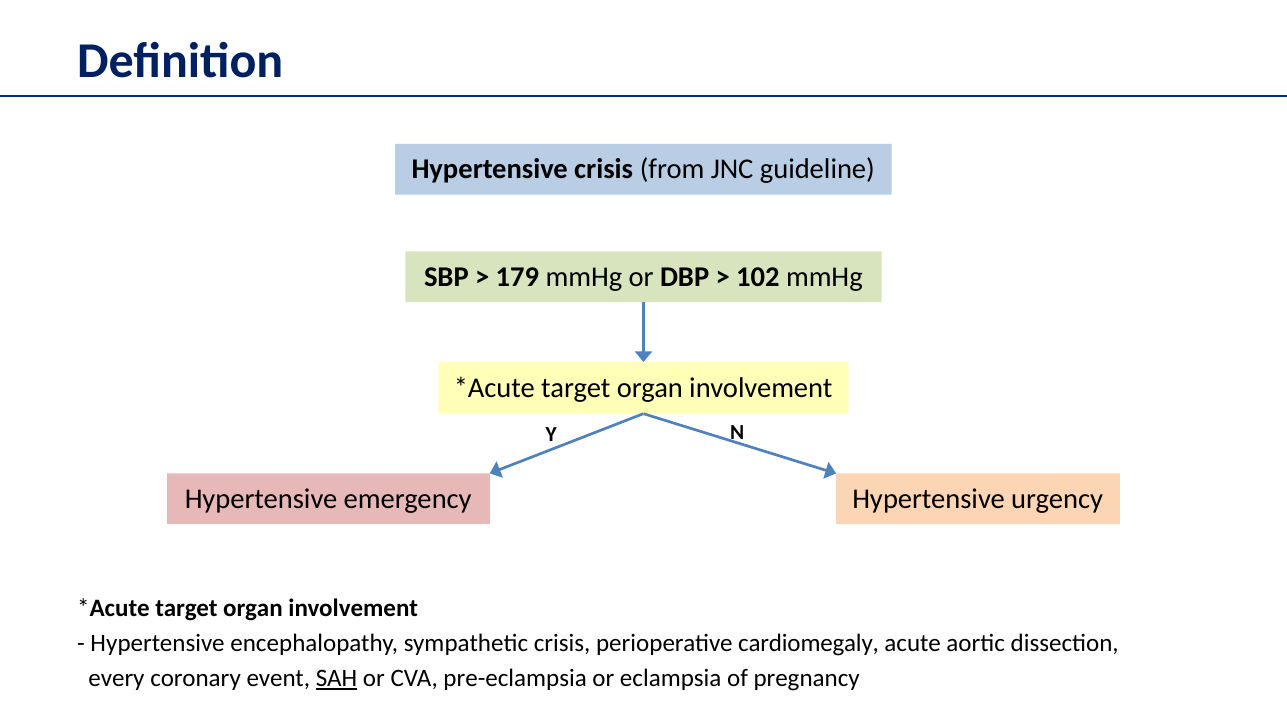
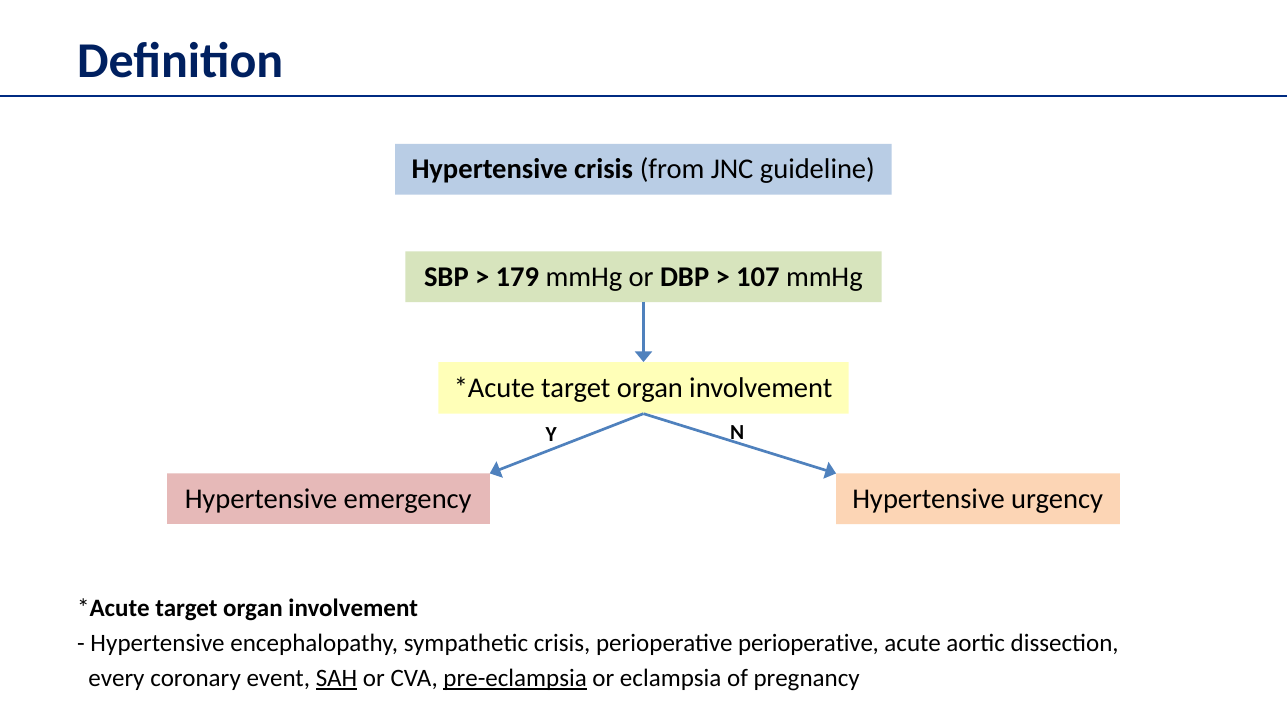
102: 102 -> 107 (758, 277)
perioperative cardiomegaly: cardiomegaly -> perioperative (809, 643)
pre-eclampsia underline: none -> present (515, 678)
